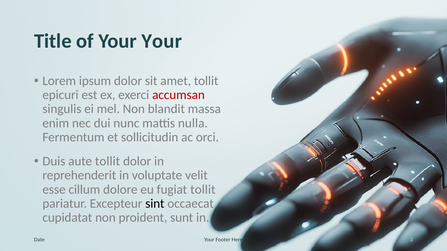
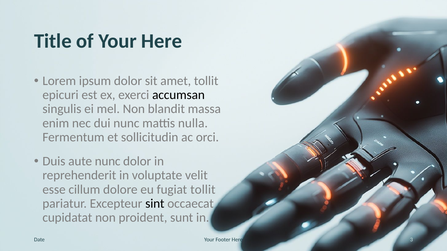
Your Your: Your -> Here (162, 41)
accumsan colour: red -> black (178, 95)
aute tollit: tollit -> nunc (108, 162)
